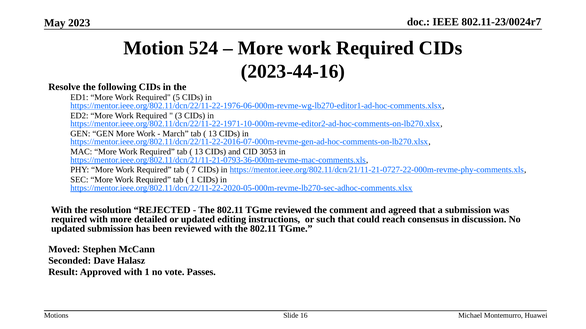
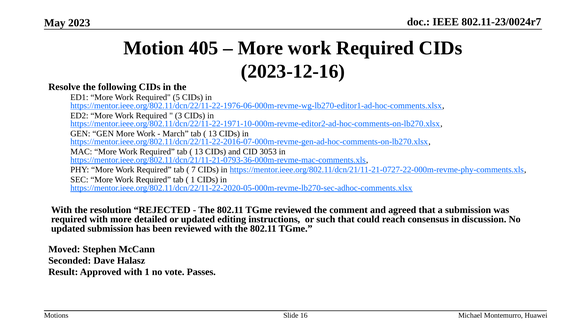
524: 524 -> 405 (204, 48)
2023-44-16: 2023-44-16 -> 2023-12-16 (293, 72)
